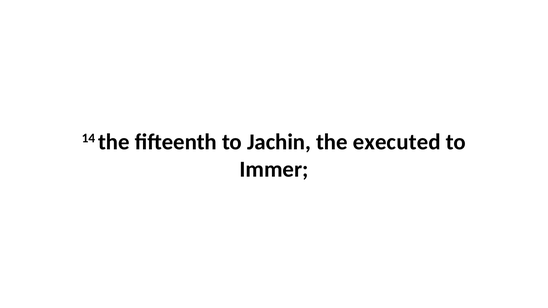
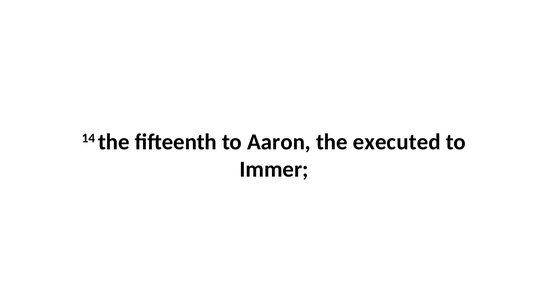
Jachin: Jachin -> Aaron (279, 142)
